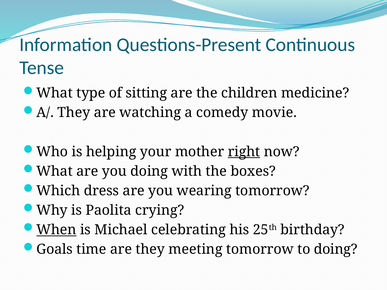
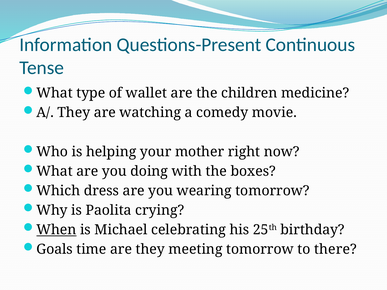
sitting: sitting -> wallet (146, 93)
right underline: present -> none (244, 152)
to doing: doing -> there (335, 250)
